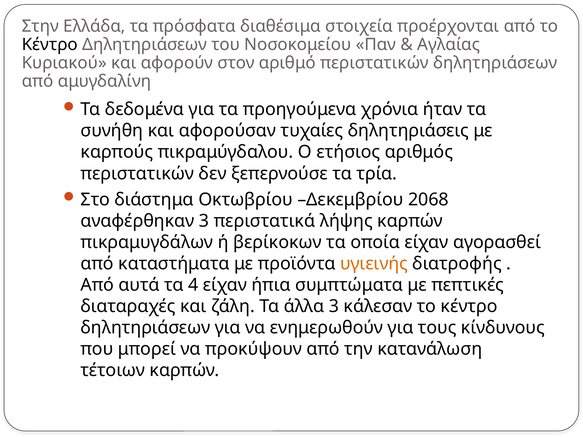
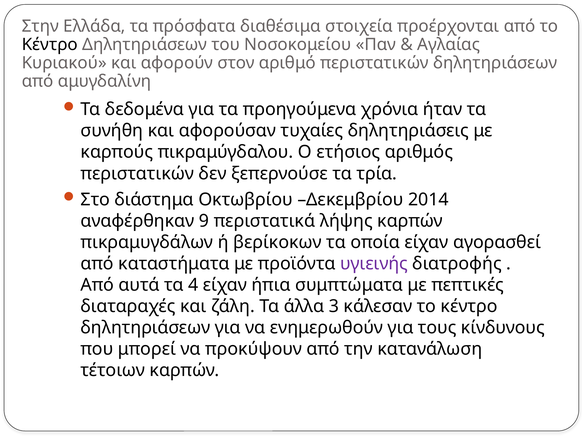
2068: 2068 -> 2014 (428, 200)
αναφέρθηκαν 3: 3 -> 9 (204, 221)
υγιεινής colour: orange -> purple (374, 264)
